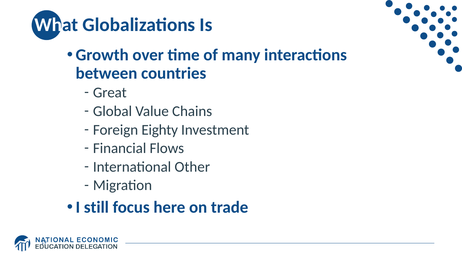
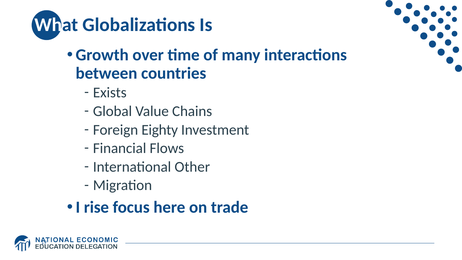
Great: Great -> Exists (110, 93)
still: still -> rise (96, 207)
